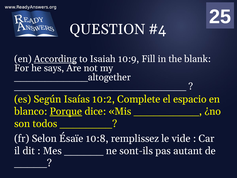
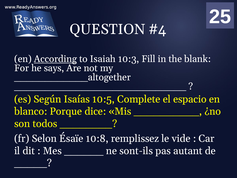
10:9: 10:9 -> 10:3 (129, 59)
10:2: 10:2 -> 10:5 (103, 99)
Porque underline: present -> none (66, 111)
